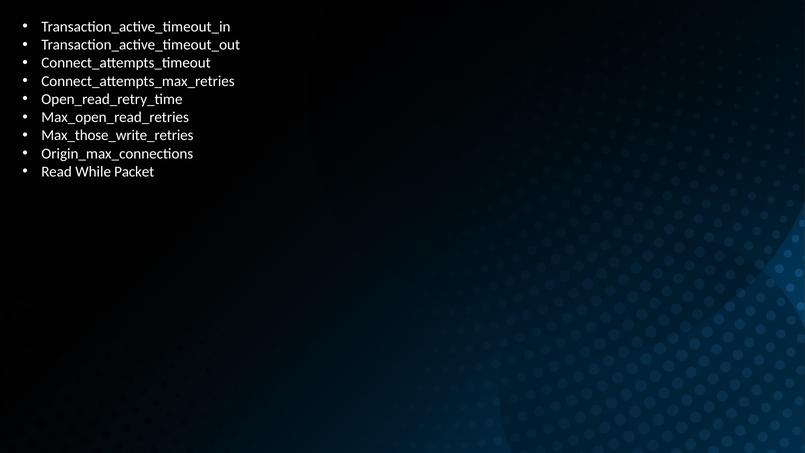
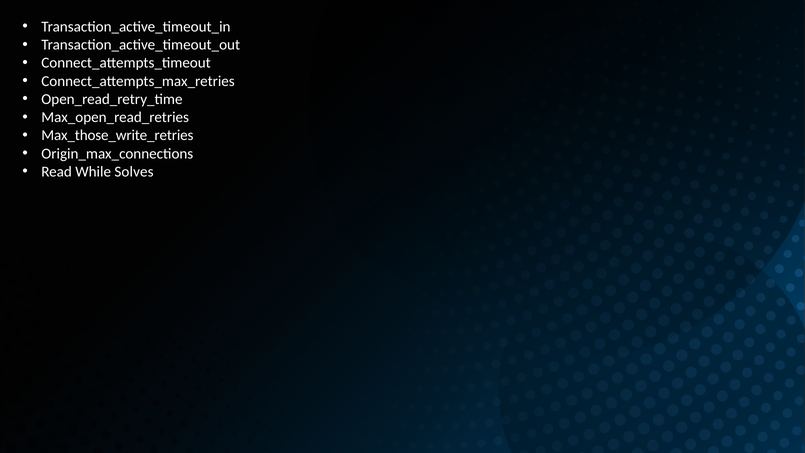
Packet: Packet -> Solves (134, 172)
